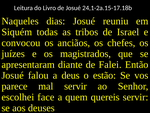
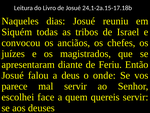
Falei: Falei -> Feriu (110, 64)
estão: estão -> onde (104, 75)
